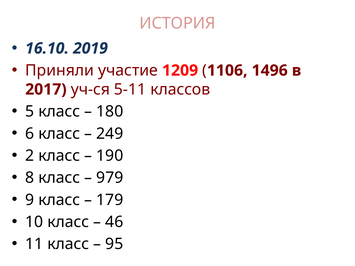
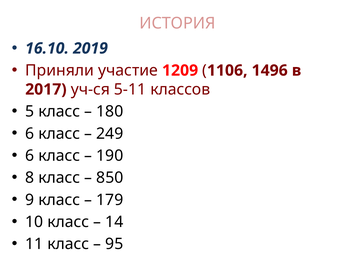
2: 2 -> 6 (30, 156)
979: 979 -> 850 (110, 178)
46: 46 -> 14 (114, 222)
